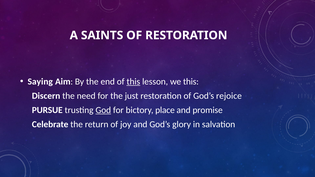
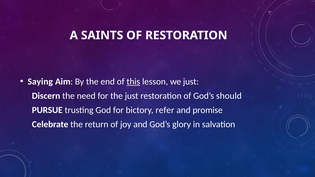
we this: this -> just (191, 82)
rejoice: rejoice -> should (229, 96)
God underline: present -> none (103, 110)
place: place -> refer (165, 110)
